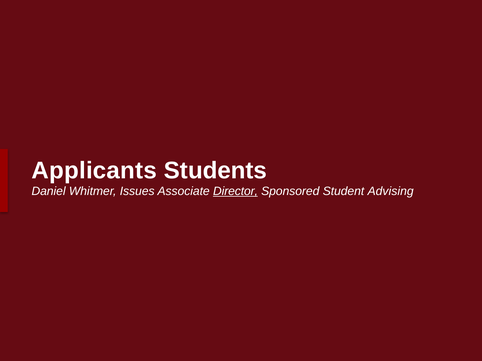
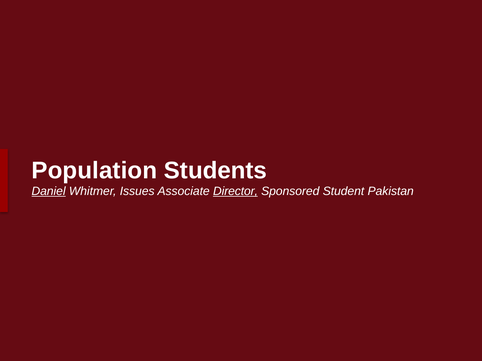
Applicants: Applicants -> Population (94, 171)
Daniel underline: none -> present (49, 191)
Advising: Advising -> Pakistan (391, 191)
